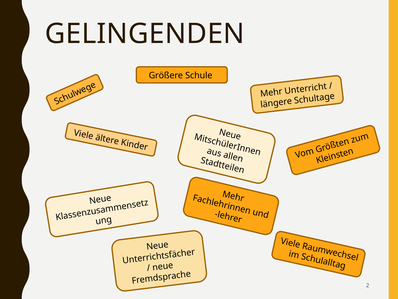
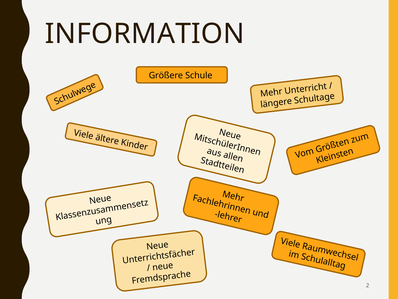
GELINGENDEN: GELINGENDEN -> INFORMATION (145, 34)
